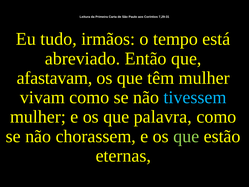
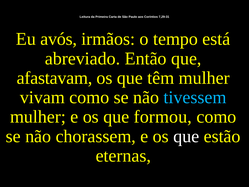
tudo: tudo -> avós (59, 39)
palavra: palavra -> formou (163, 117)
que colour: light green -> white (186, 136)
